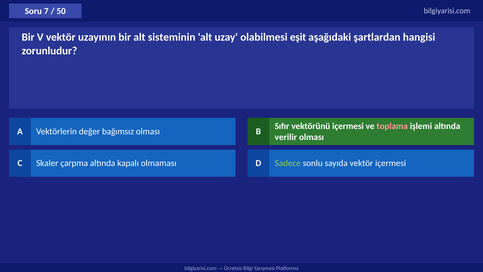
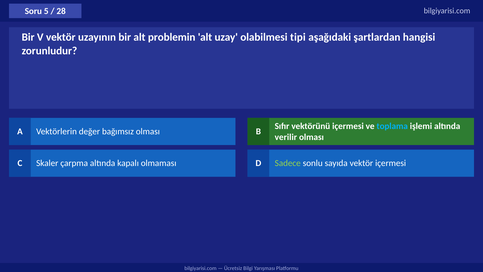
7: 7 -> 5 (46, 11)
50: 50 -> 28 (61, 11)
sisteminin: sisteminin -> problemin (172, 37)
eşit: eşit -> tipi (298, 37)
toplama colour: pink -> light blue (392, 126)
